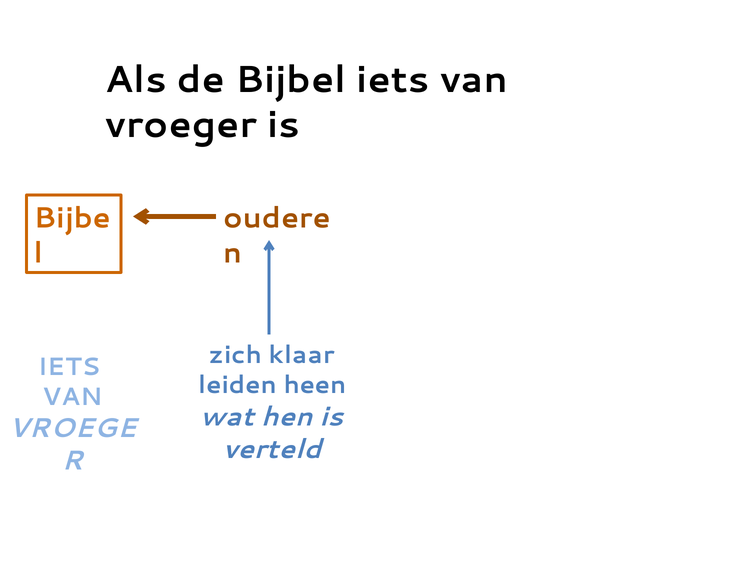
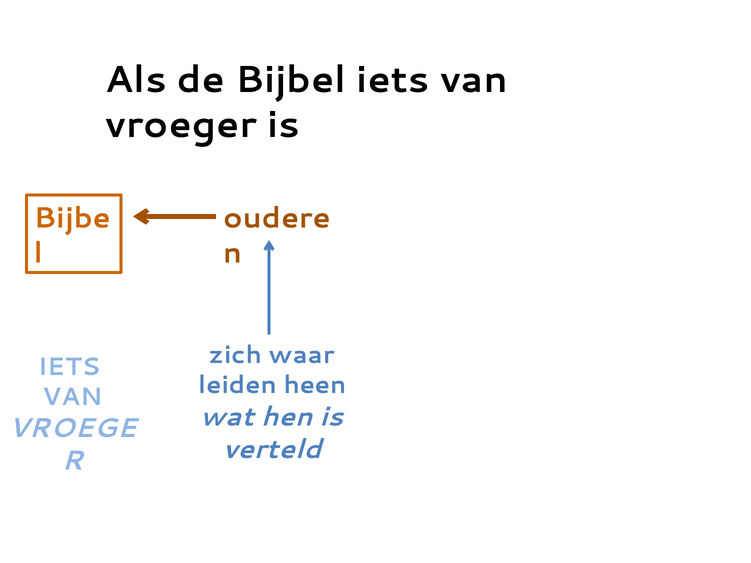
klaar: klaar -> waar (302, 355)
